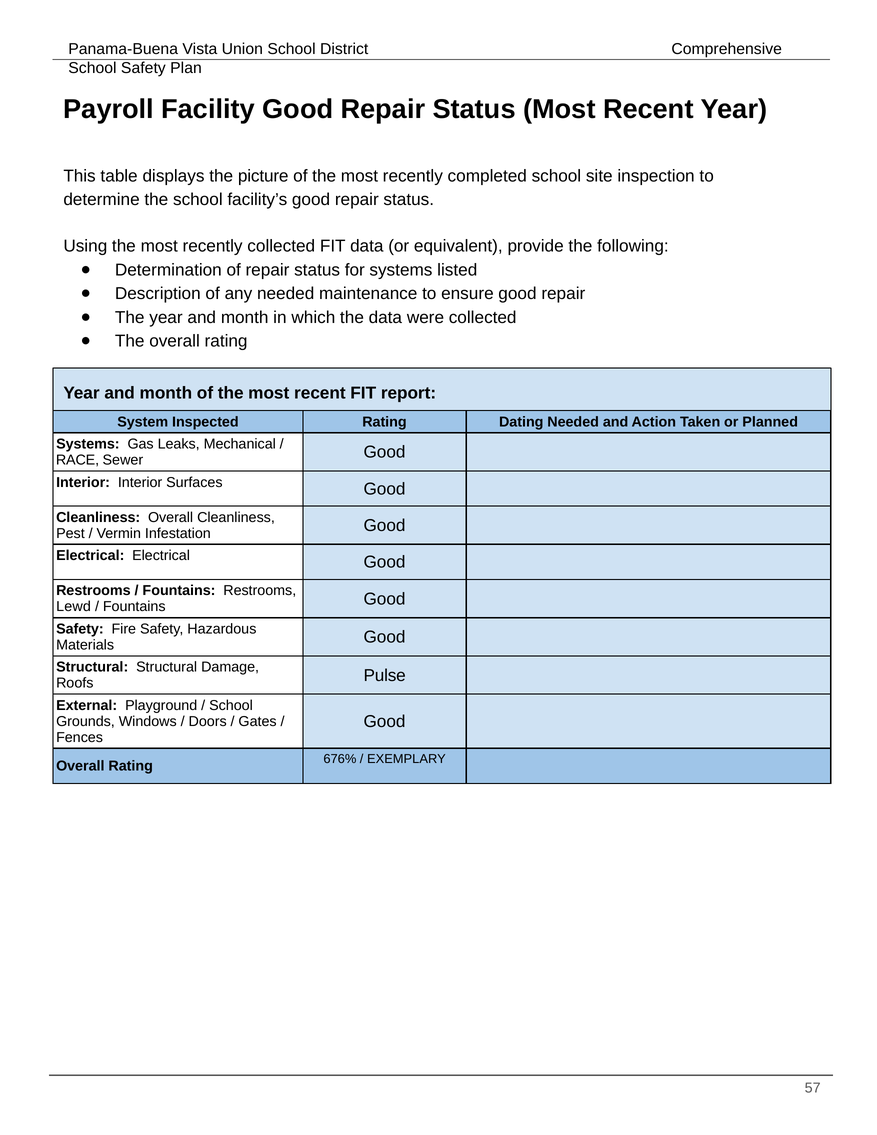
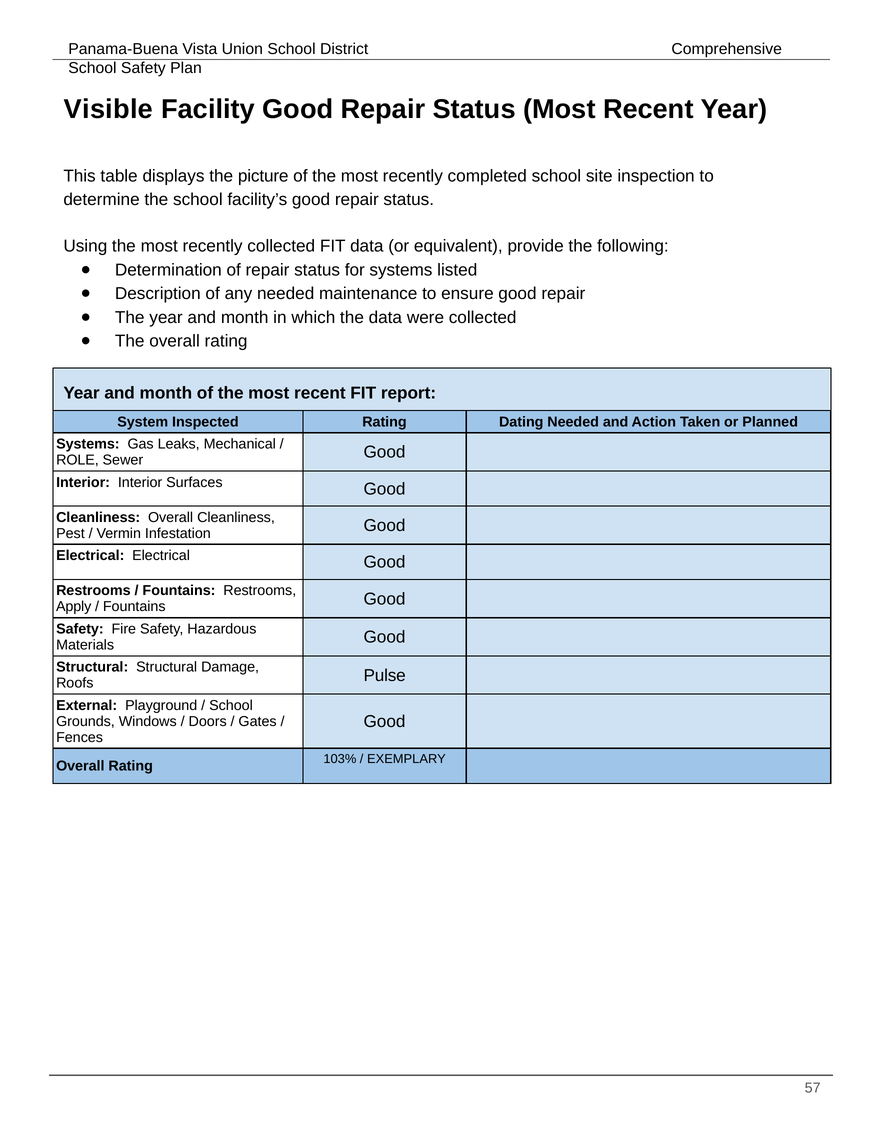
Payroll: Payroll -> Visible (108, 109)
RACE: RACE -> ROLE (77, 460)
Lewd: Lewd -> Apply (74, 607)
676%: 676% -> 103% (340, 759)
